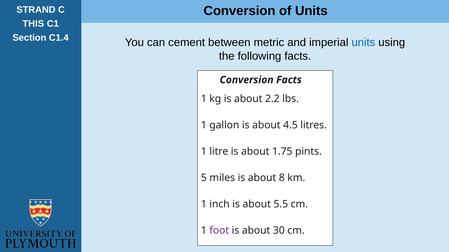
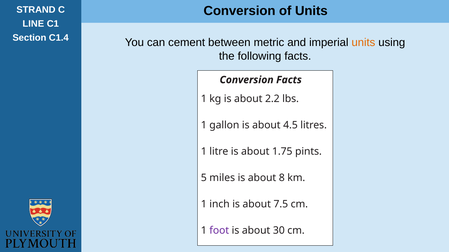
THIS: THIS -> LINE (33, 24)
units colour: blue -> orange (363, 43)
5.5: 5.5 -> 7.5 (281, 204)
